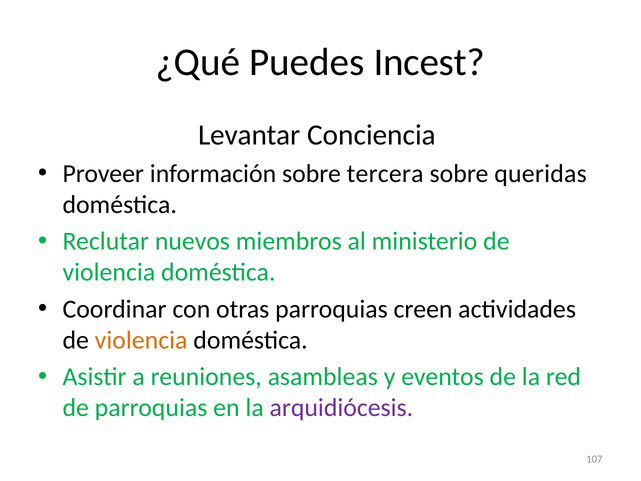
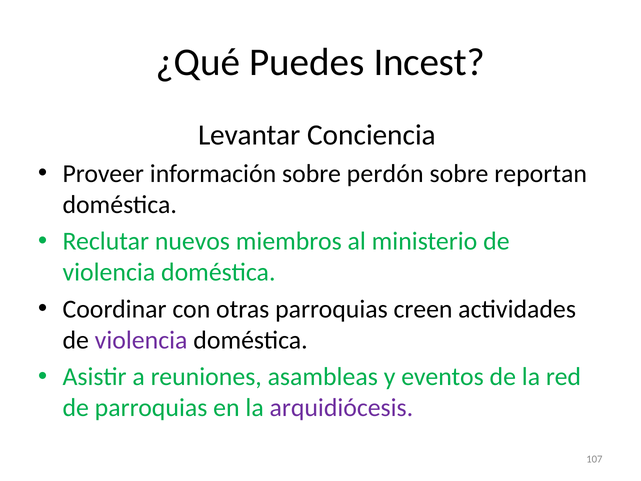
tercera: tercera -> perdón (385, 174)
queridas: queridas -> reportan (541, 174)
violencia colour: orange -> purple (141, 340)
